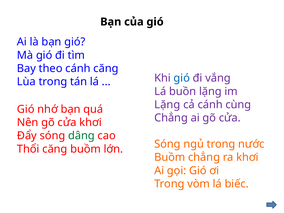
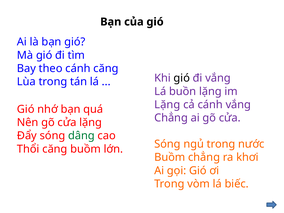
gió colour: blue -> black (182, 78)
cánh cùng: cùng -> vắng (238, 105)
cửa khơi: khơi -> lặng (91, 122)
